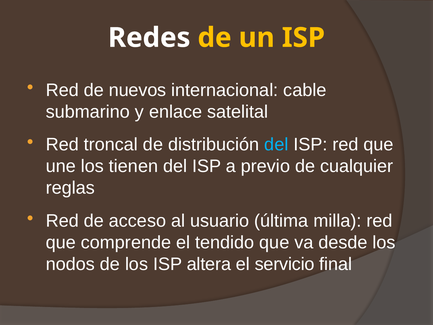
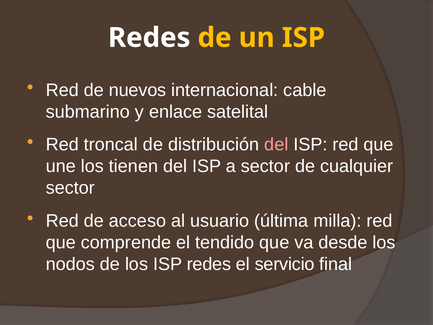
del colour: light blue -> pink (276, 145)
a previo: previo -> sector (265, 166)
reglas: reglas -> sector (70, 188)
ISP altera: altera -> redes (209, 264)
